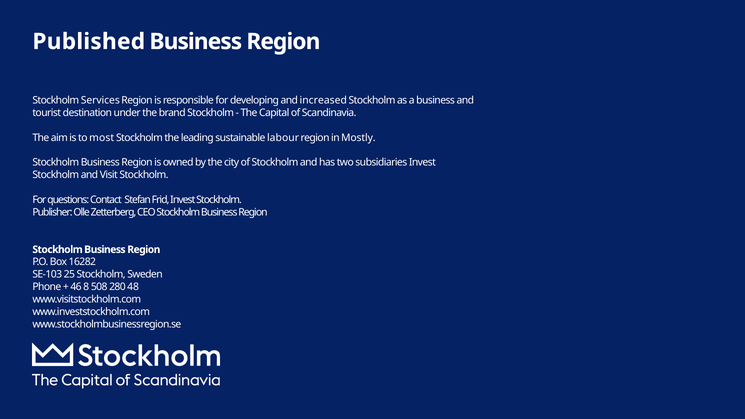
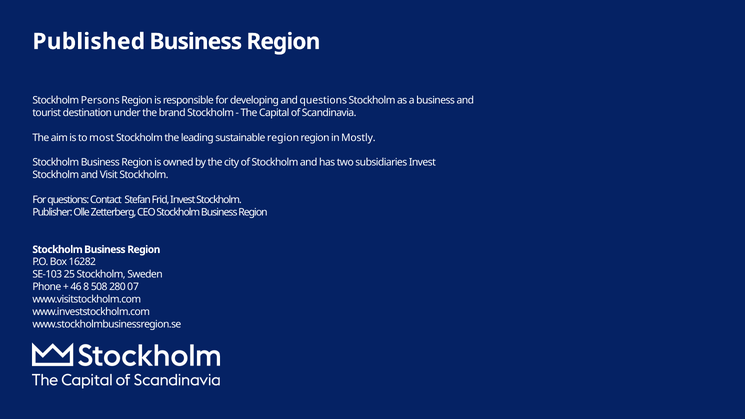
Services: Services -> Persons (100, 100)
and increased: increased -> questions (323, 100)
sustainable labour: labour -> region (283, 138)
48: 48 -> 07 (133, 287)
